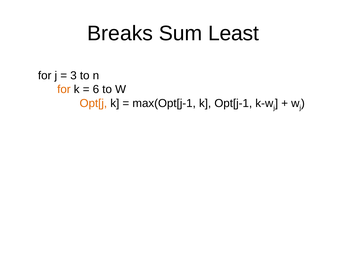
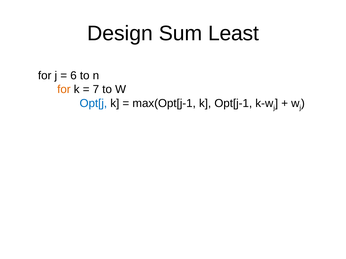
Breaks: Breaks -> Design (120, 33)
3: 3 -> 6 (74, 76)
6: 6 -> 7 (96, 90)
Opt[j colour: orange -> blue (93, 103)
